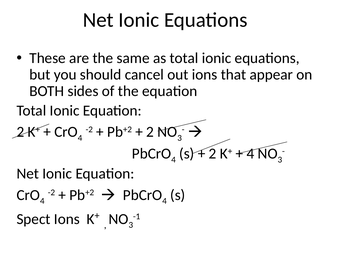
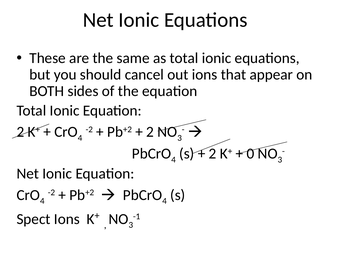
4: 4 -> 0 (250, 153)
